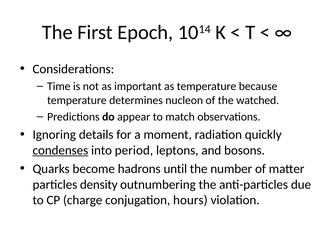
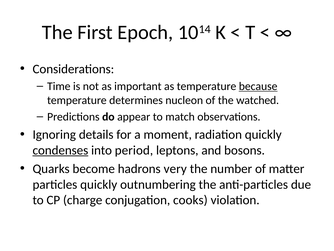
because underline: none -> present (258, 86)
until: until -> very (175, 168)
particles density: density -> quickly (99, 184)
hours: hours -> cooks (190, 200)
